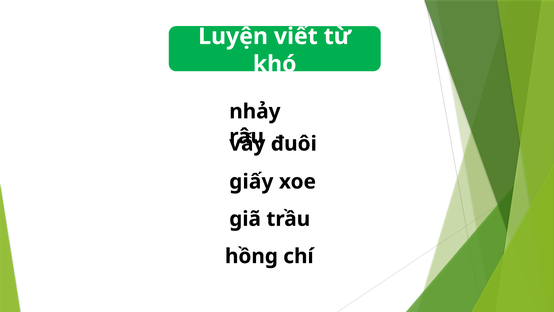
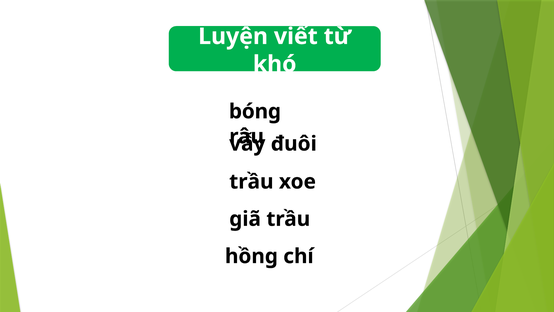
nhảy: nhảy -> bóng (255, 111)
giấy: giấy -> trầu (251, 181)
